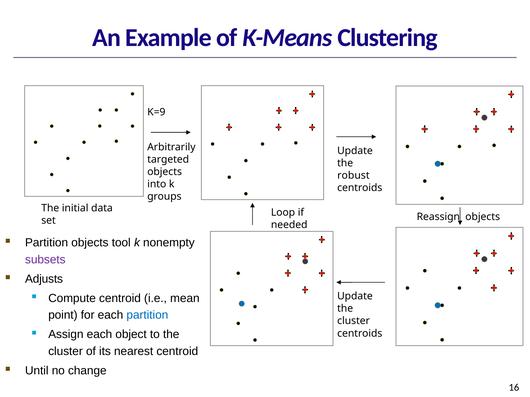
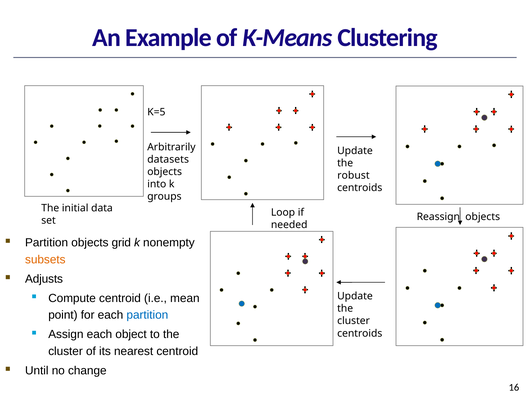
K=9: K=9 -> K=5 (156, 112)
targeted: targeted -> datasets (168, 160)
tool: tool -> grid (121, 243)
subsets colour: purple -> orange (45, 260)
